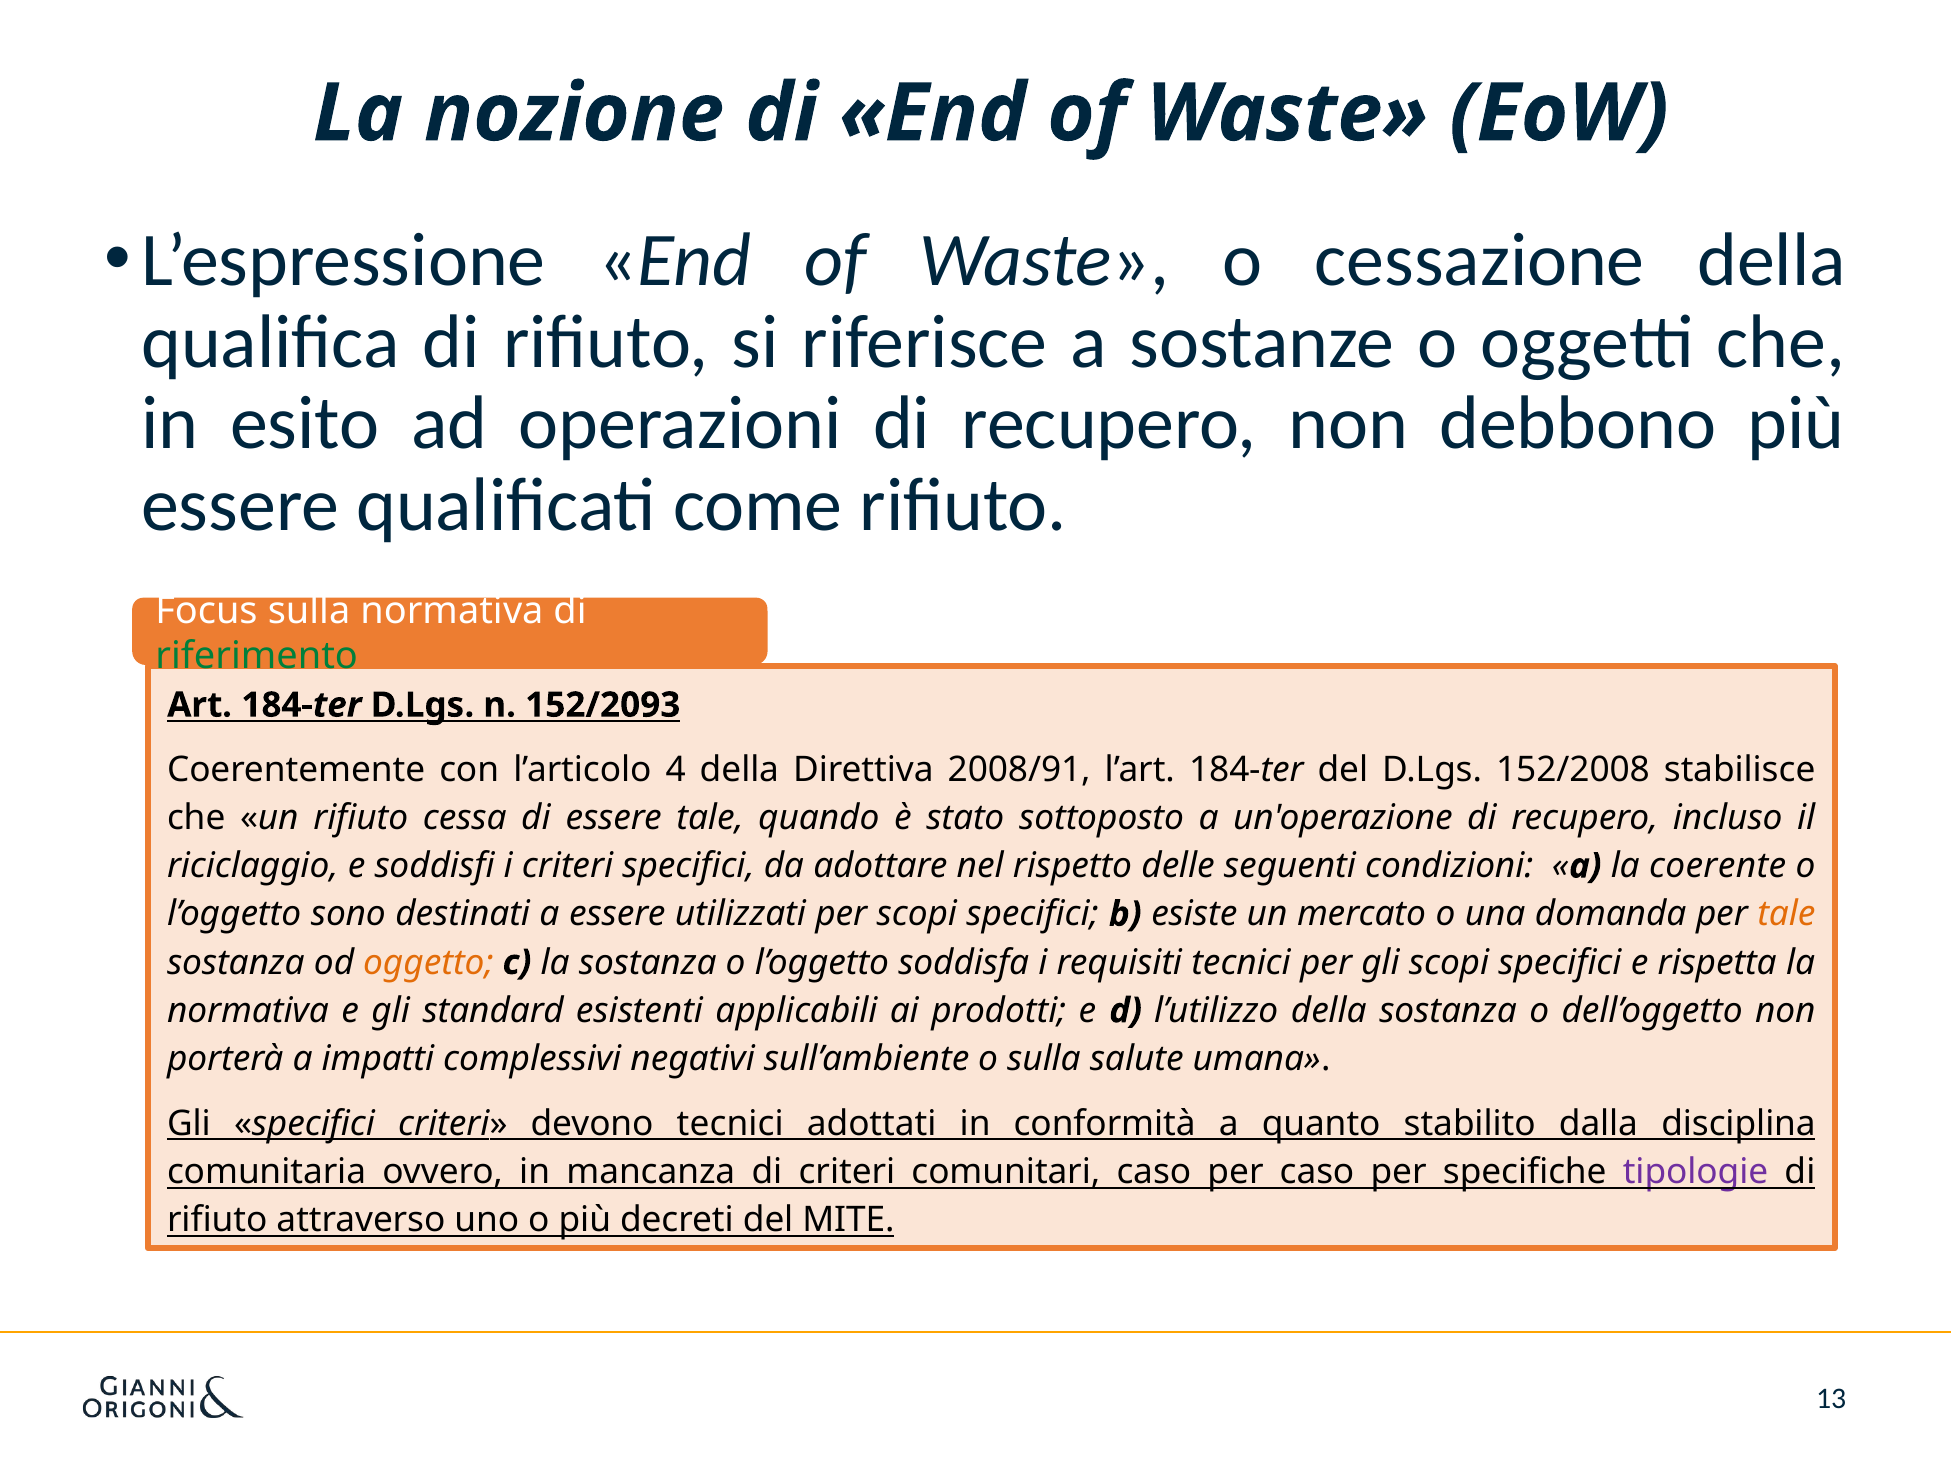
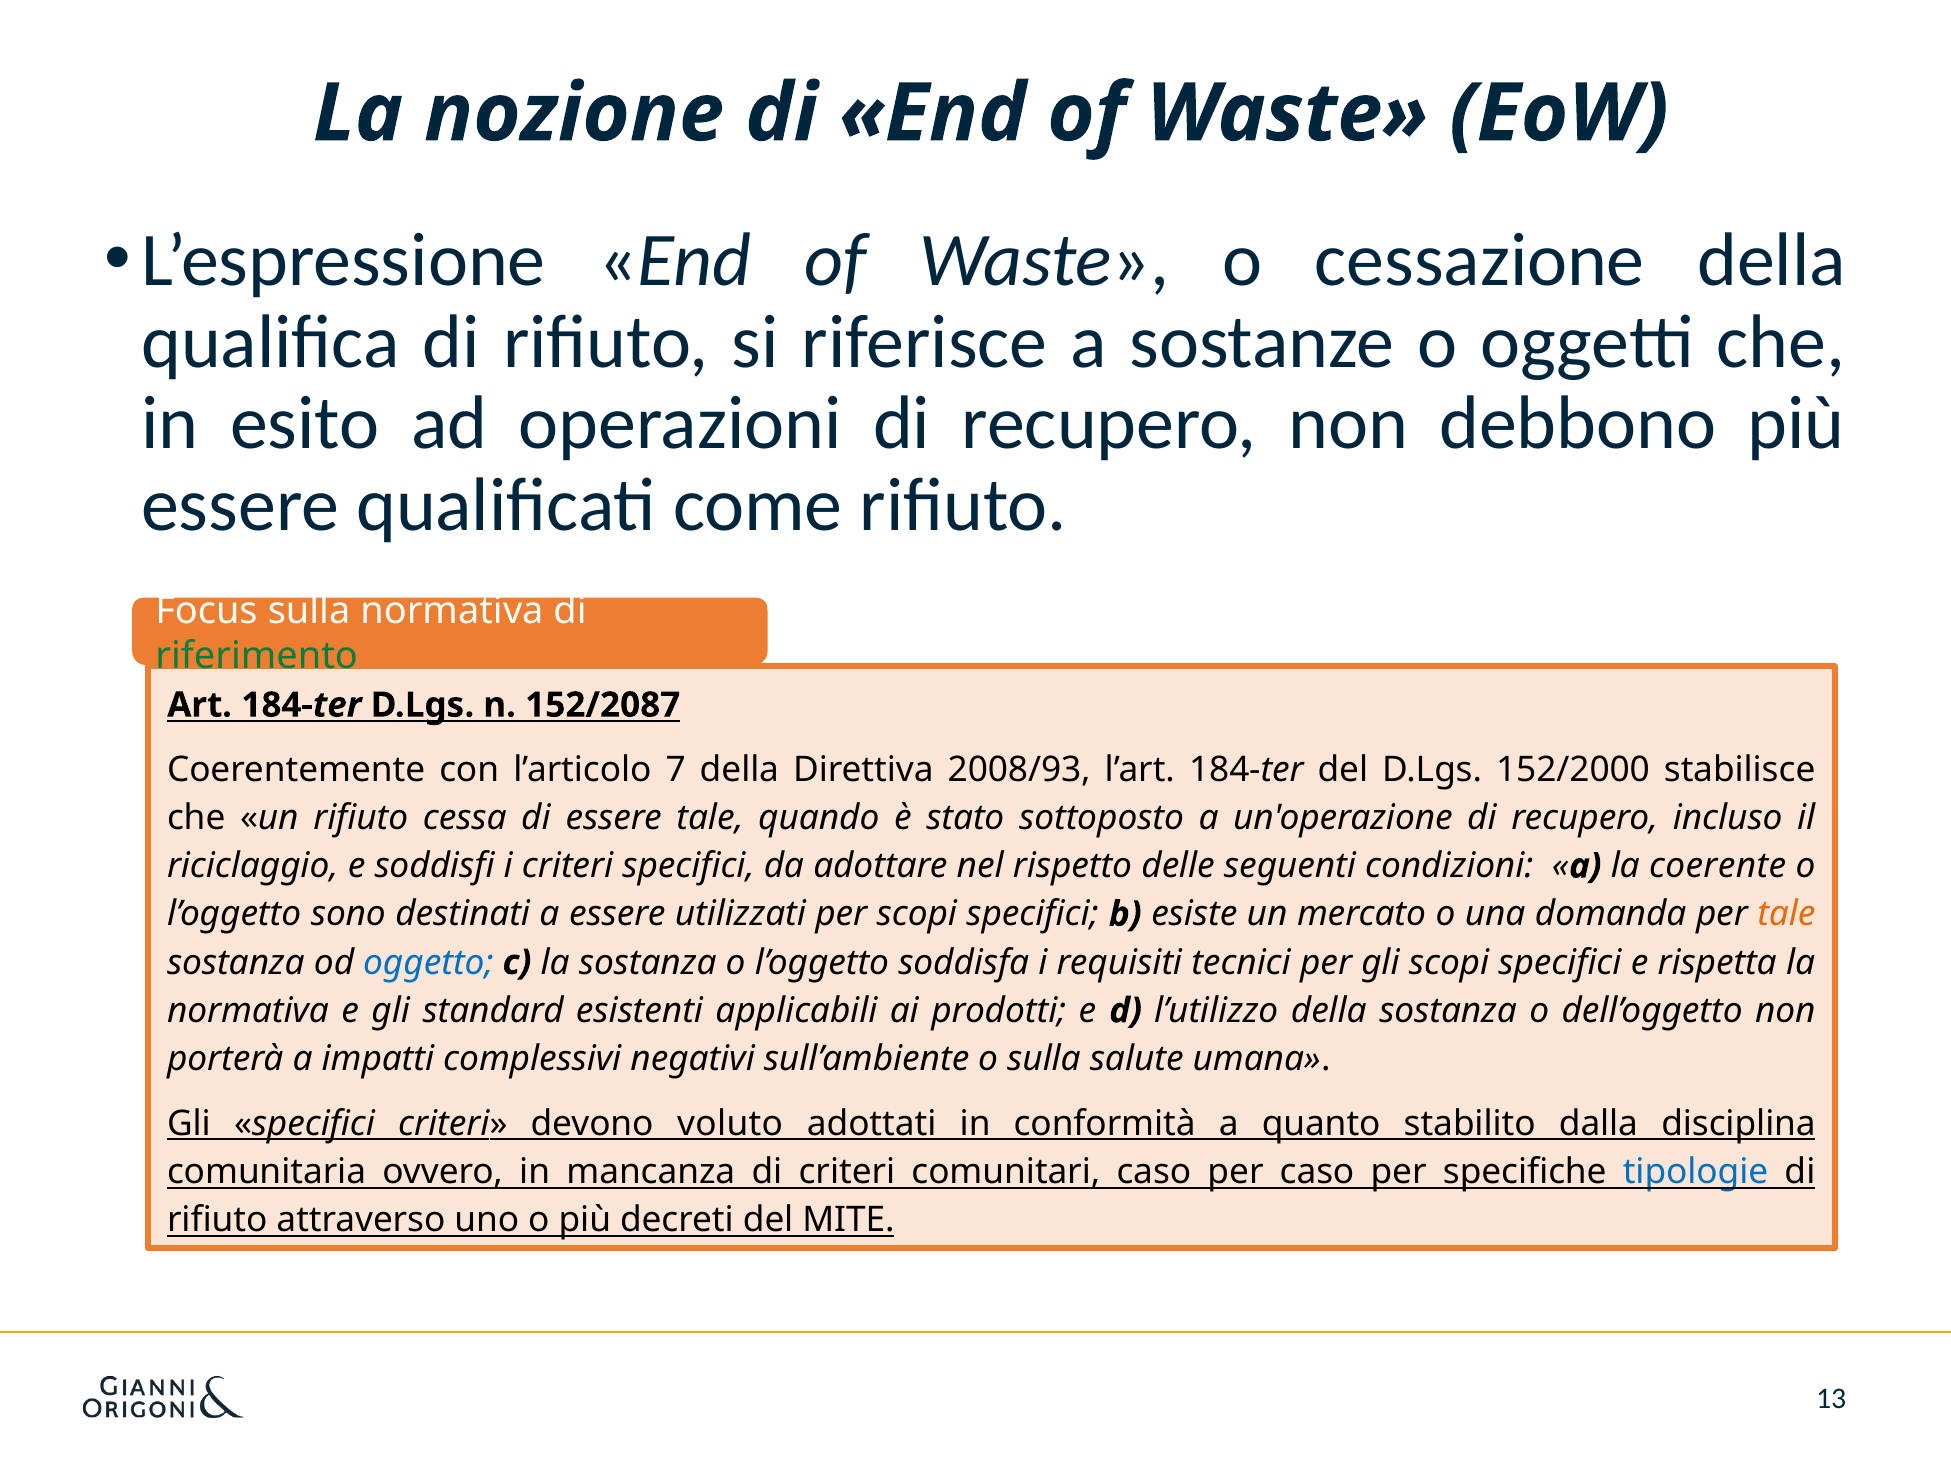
152/2093: 152/2093 -> 152/2087 (603, 705)
4: 4 -> 7 (676, 770)
2008/91: 2008/91 -> 2008/93 (1019, 770)
152/2008: 152/2008 -> 152/2000 (1573, 770)
oggetto colour: orange -> blue (428, 963)
devono tecnici: tecnici -> voluto (730, 1124)
tipologie colour: purple -> blue (1696, 1172)
